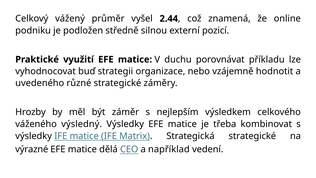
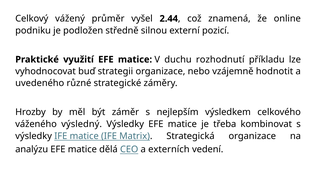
porovnávat: porovnávat -> rozhodnutí (220, 59)
Strategická strategické: strategické -> organizace (252, 136)
výrazné: výrazné -> analýzu (32, 149)
například: například -> externích (169, 149)
